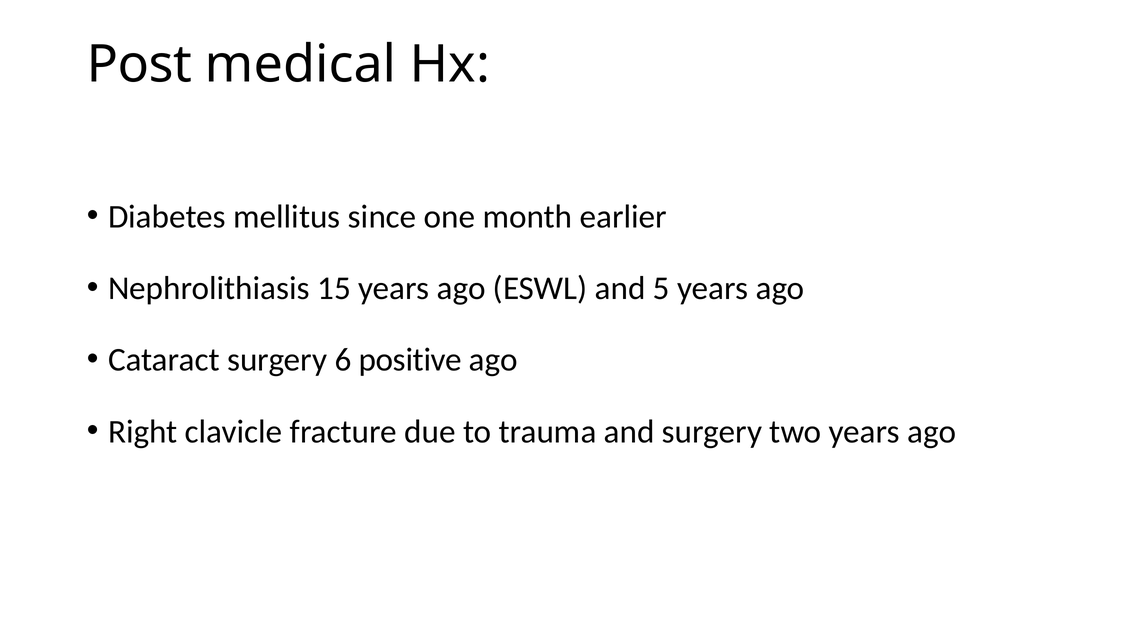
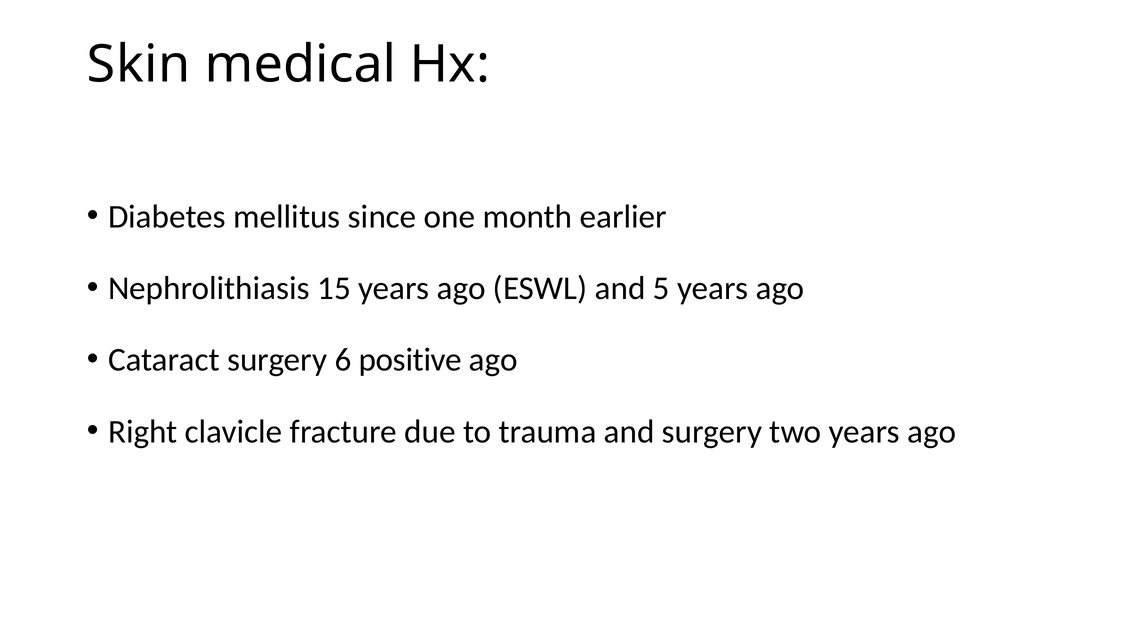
Post: Post -> Skin (139, 64)
